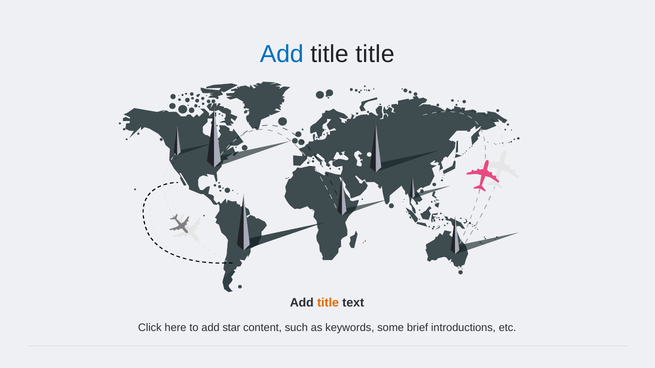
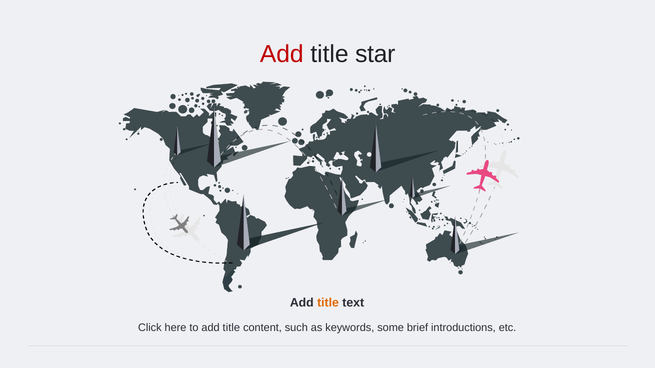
Add colour: blue -> red (282, 54)
title title: title -> star (375, 54)
to add star: star -> title (231, 328)
